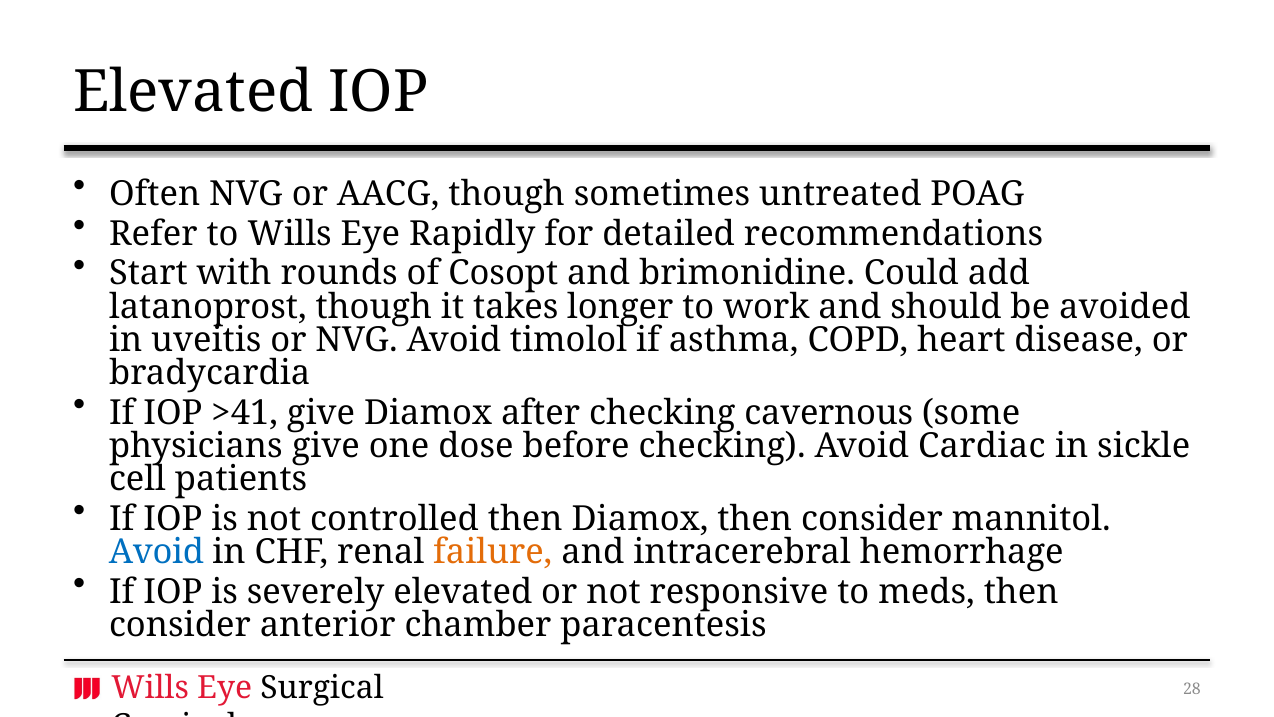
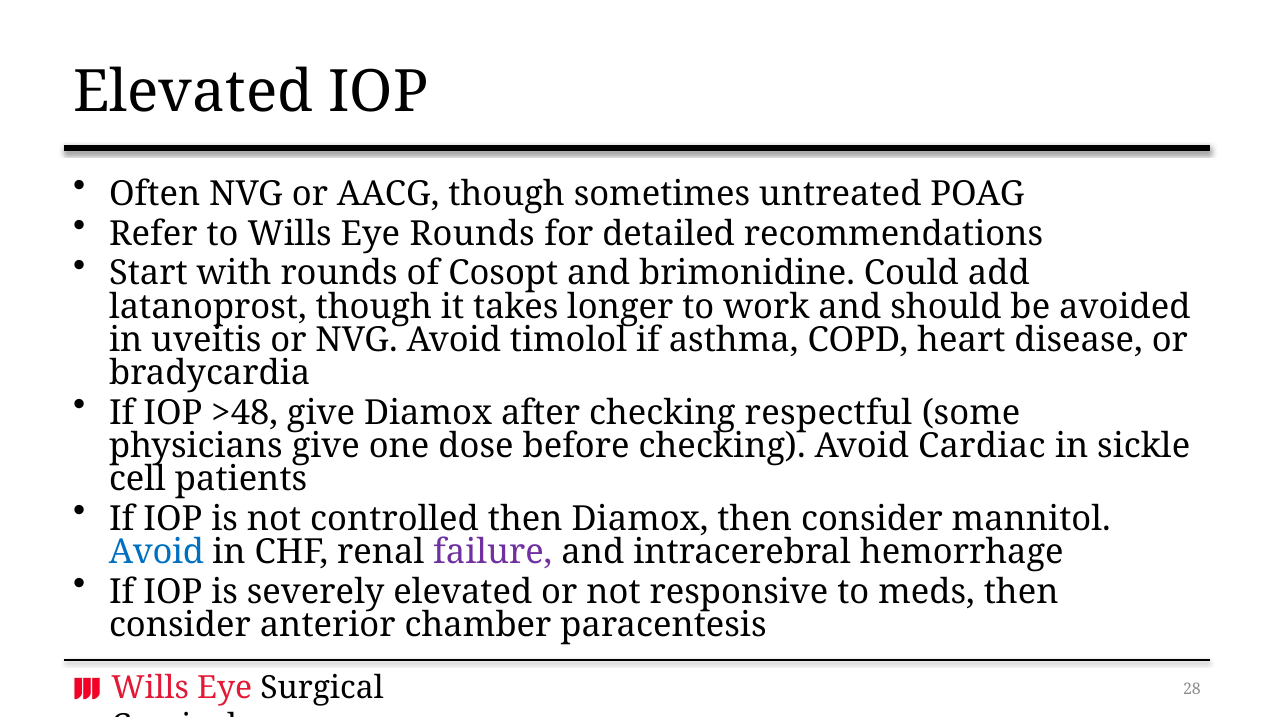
Eye Rapidly: Rapidly -> Rounds (472, 234)
>41: >41 -> >48 (245, 413)
cavernous: cavernous -> respectful (828, 413)
failure colour: orange -> purple (493, 552)
